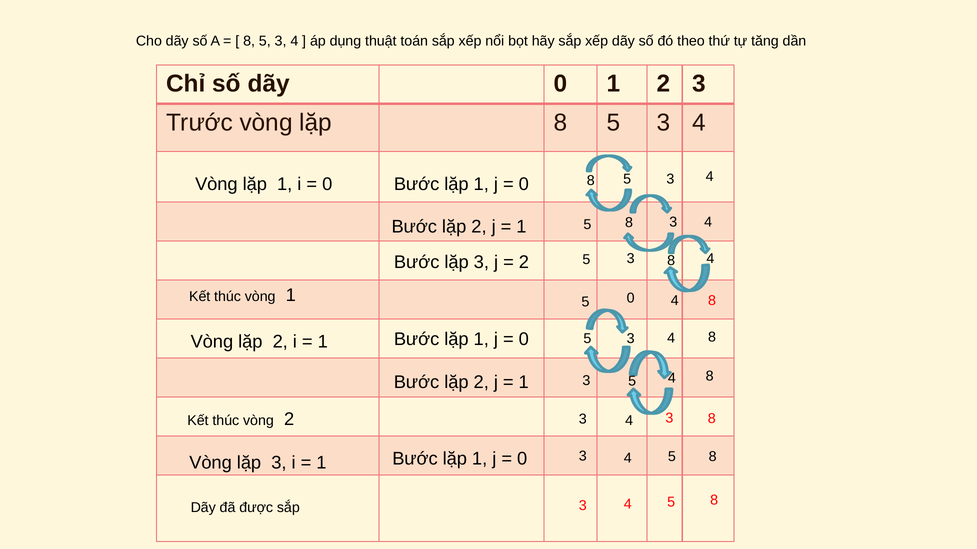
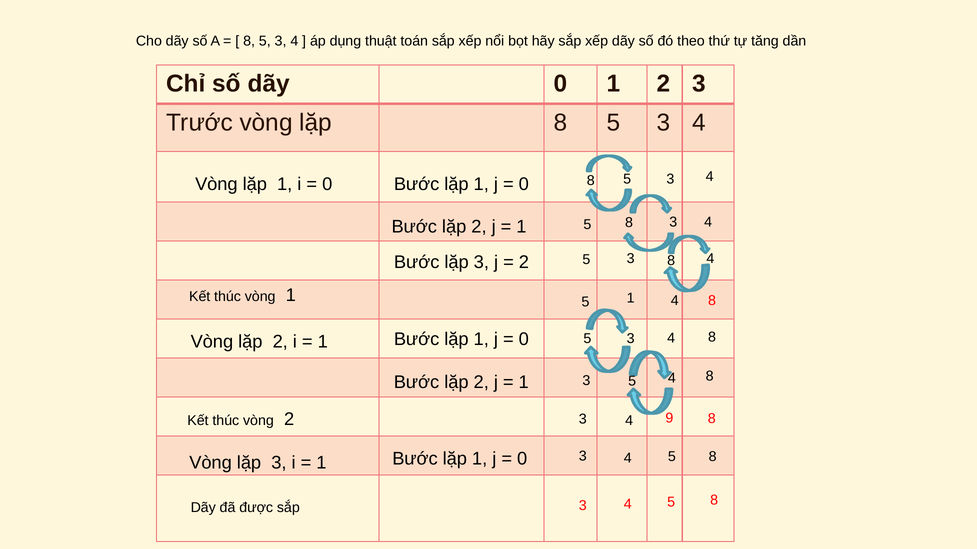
5 0: 0 -> 1 (631, 298)
3: 3 -> 9 (669, 418)
